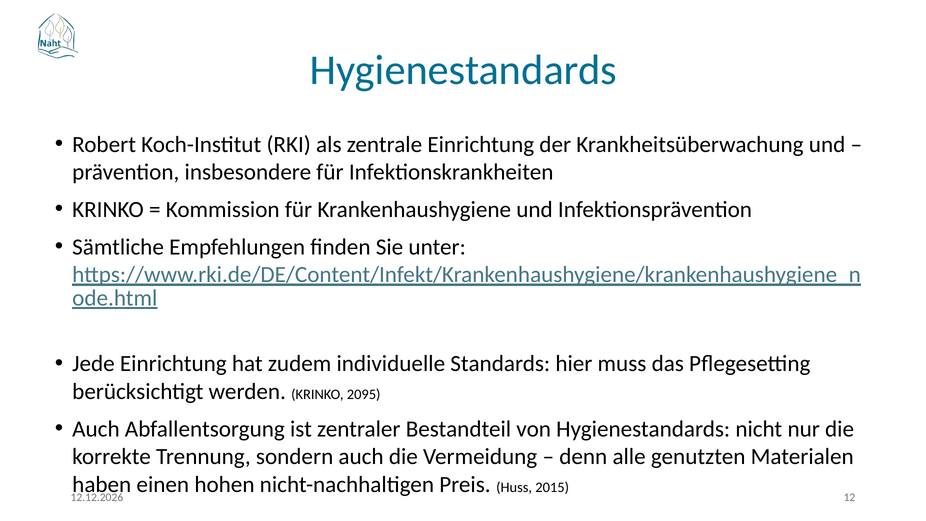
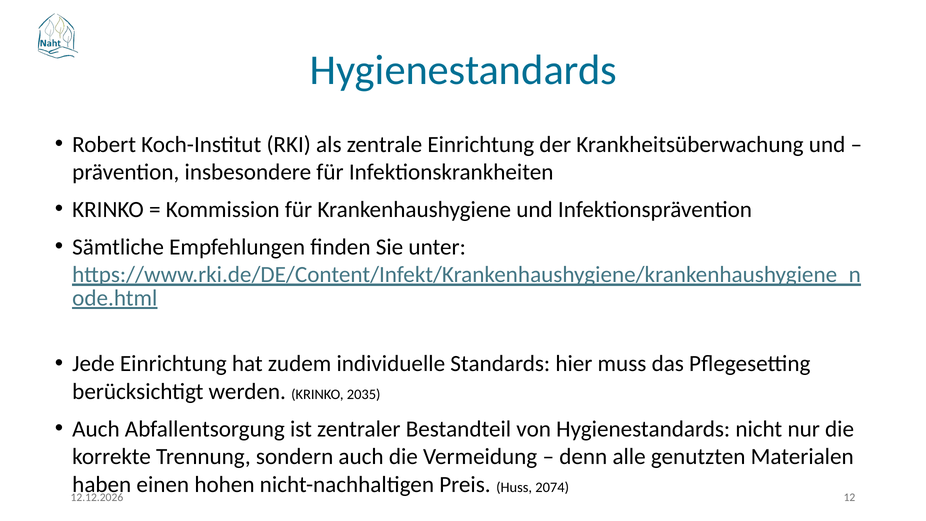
2095: 2095 -> 2035 (364, 394)
2015: 2015 -> 2074 (552, 487)
